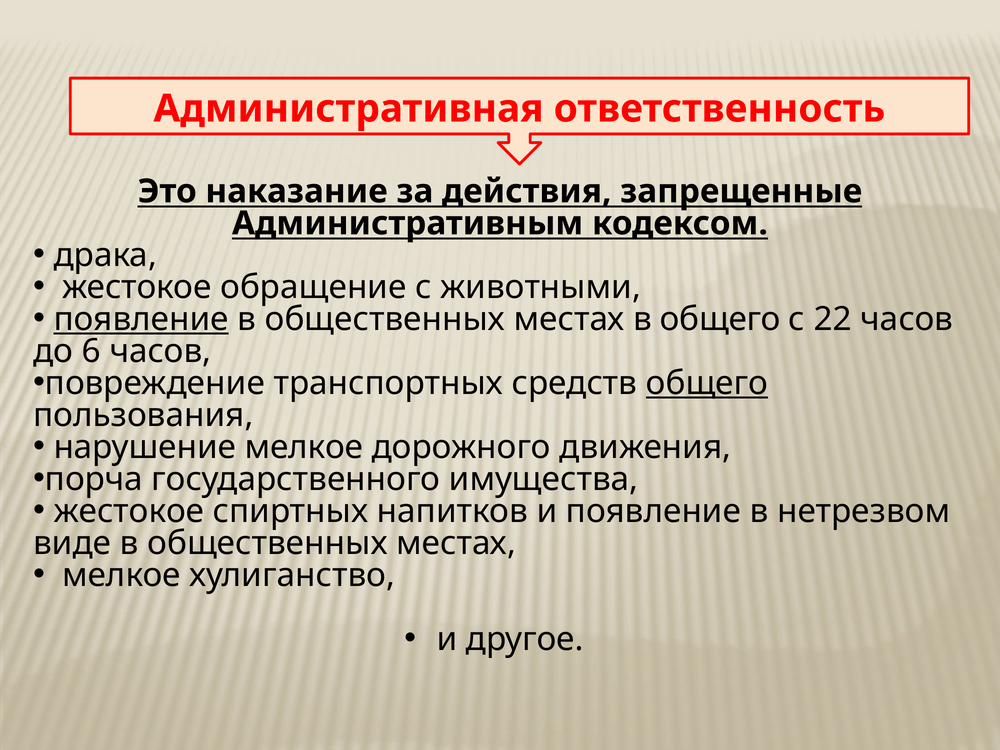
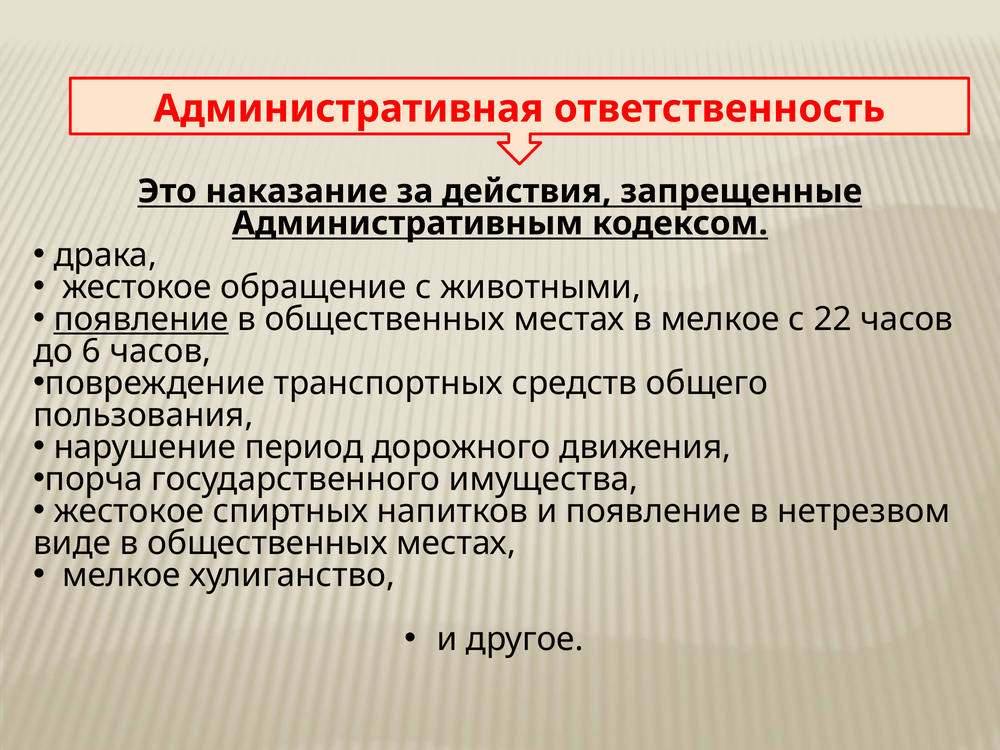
в общего: общего -> мелкое (720, 319)
общего underline: present -> none (707, 383)
нарушение мелкое: мелкое -> период (304, 447)
